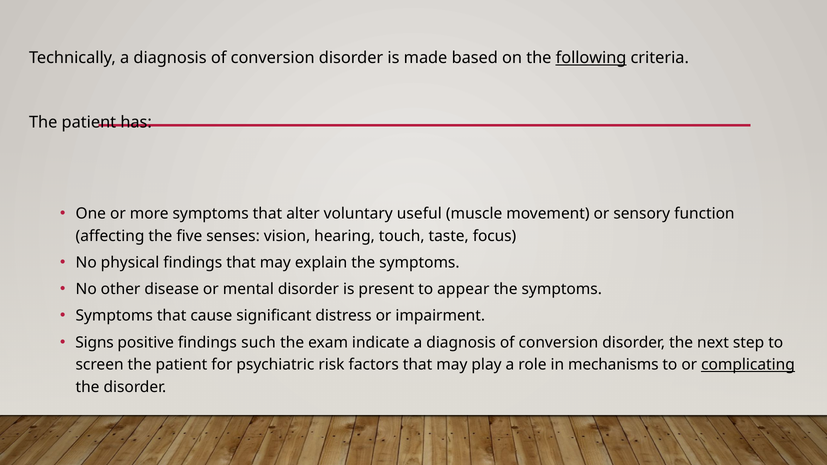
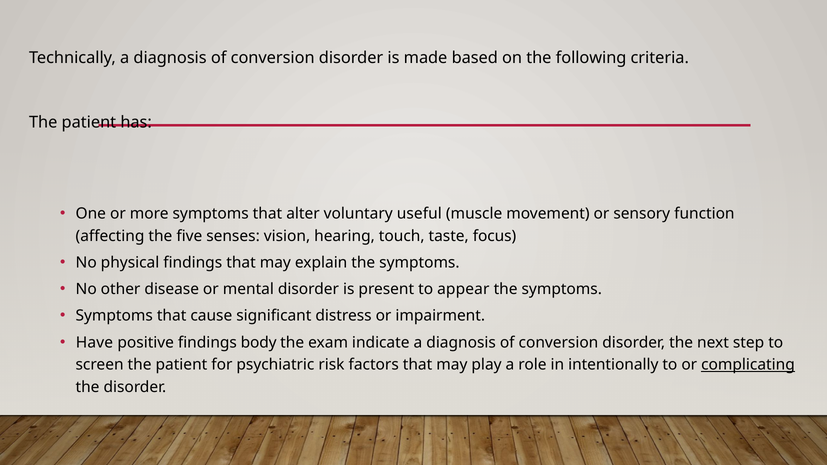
following underline: present -> none (591, 58)
Signs: Signs -> Have (94, 343)
such: such -> body (259, 343)
mechanisms: mechanisms -> intentionally (613, 365)
